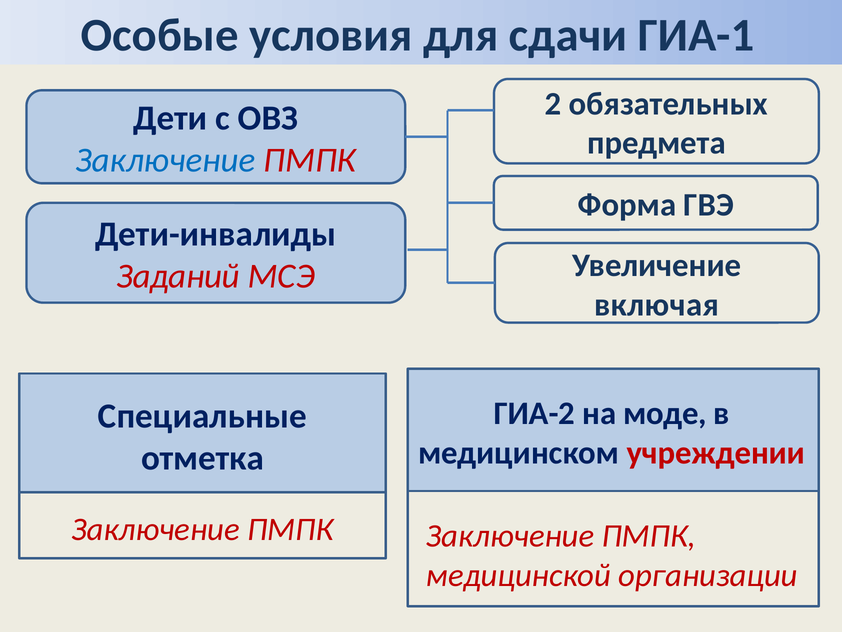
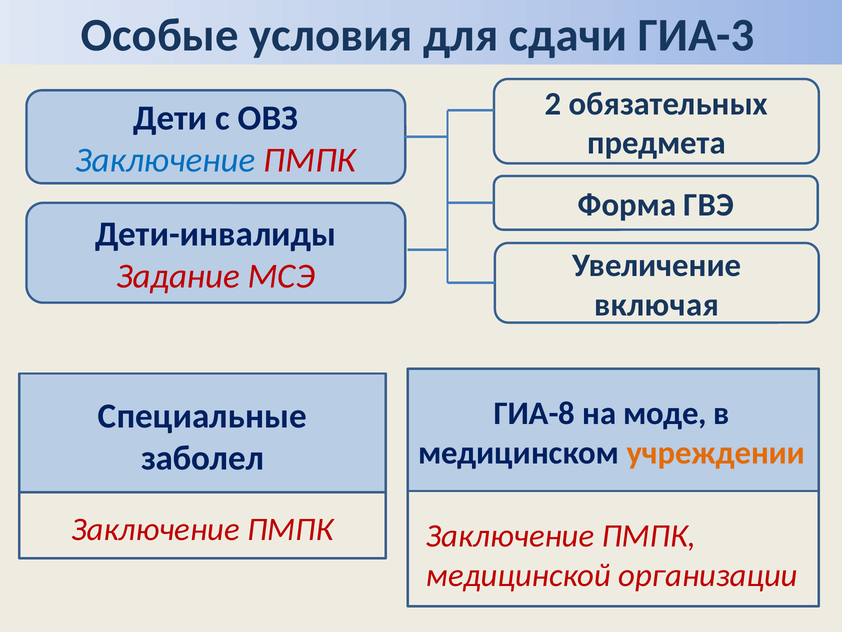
ГИА-1: ГИА-1 -> ГИА-3 (696, 35)
Заданий: Заданий -> Задание (178, 276)
ГИА-2: ГИА-2 -> ГИА-8 (534, 413)
учреждении colour: red -> orange (716, 452)
отметка: отметка -> заболел (203, 458)
